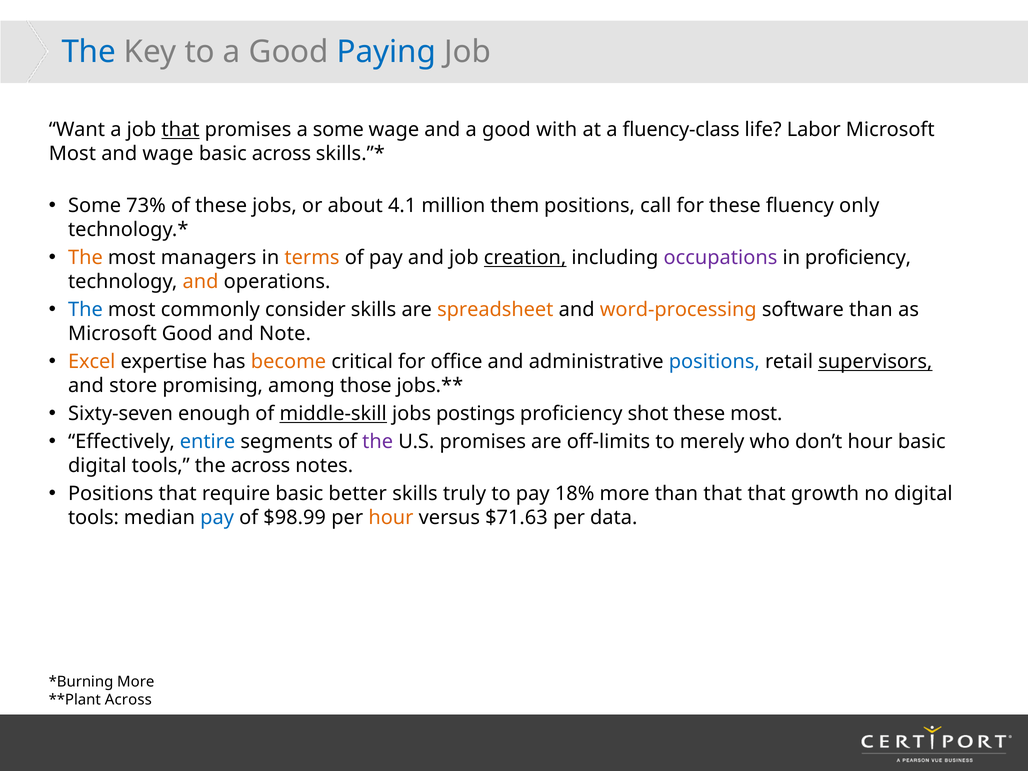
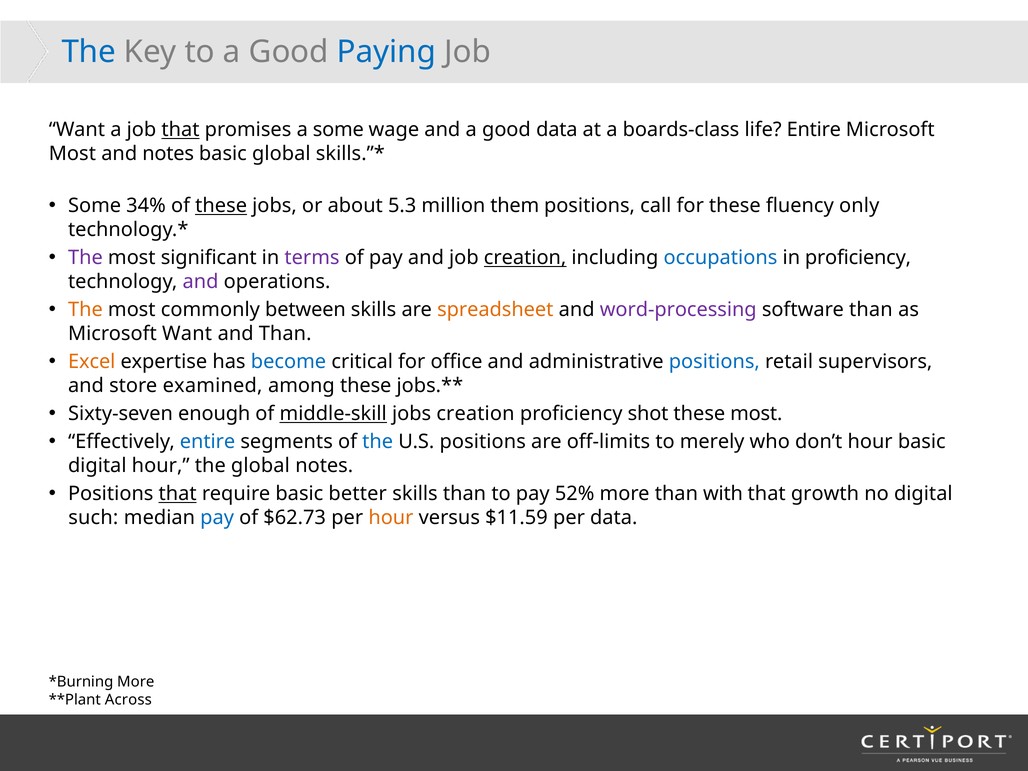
good with: with -> data (557, 130)
fluency-class: fluency-class -> boards-class (681, 130)
life Labor: Labor -> Entire (814, 130)
and wage: wage -> notes (168, 154)
basic across: across -> global (281, 154)
73%: 73% -> 34% (146, 206)
these underline: none -> present (221, 206)
4.1: 4.1 -> 5.3 (402, 206)
The colour: orange -> purple (85, 258)
managers: managers -> significant (209, 258)
terms colour: orange -> purple (312, 258)
occupations colour: purple -> blue (720, 258)
and colour: orange -> purple (201, 282)
The colour: blue -> orange (85, 310)
consider: consider -> between (305, 310)
word-processing colour: orange -> purple (678, 310)
Microsoft Good: Good -> Want (187, 334)
and Note: Note -> Than (285, 334)
become colour: orange -> blue (288, 362)
supervisors underline: present -> none (875, 362)
promising: promising -> examined (213, 386)
among those: those -> these (366, 386)
jobs postings: postings -> creation (475, 414)
the colour: purple -> blue (378, 442)
U.S promises: promises -> positions (483, 442)
tools: tools -> hour (161, 466)
the across: across -> global (260, 466)
that underline: none -> present (178, 494)
skills truly: truly -> than (465, 494)
18%: 18% -> 52% (575, 494)
than that: that -> with (723, 494)
tools: tools -> such (93, 518)
$98.99: $98.99 -> $62.73 (295, 518)
$71.63: $71.63 -> $11.59 (516, 518)
